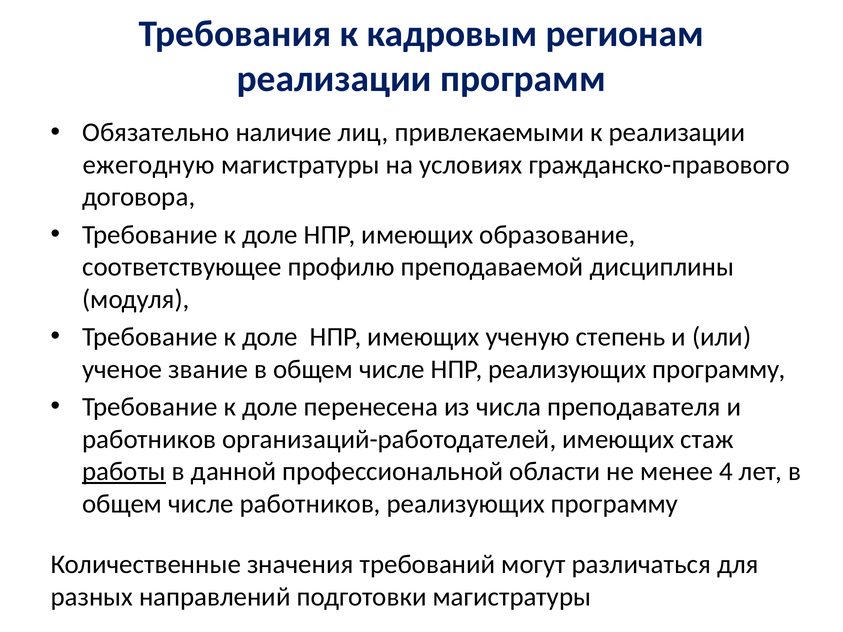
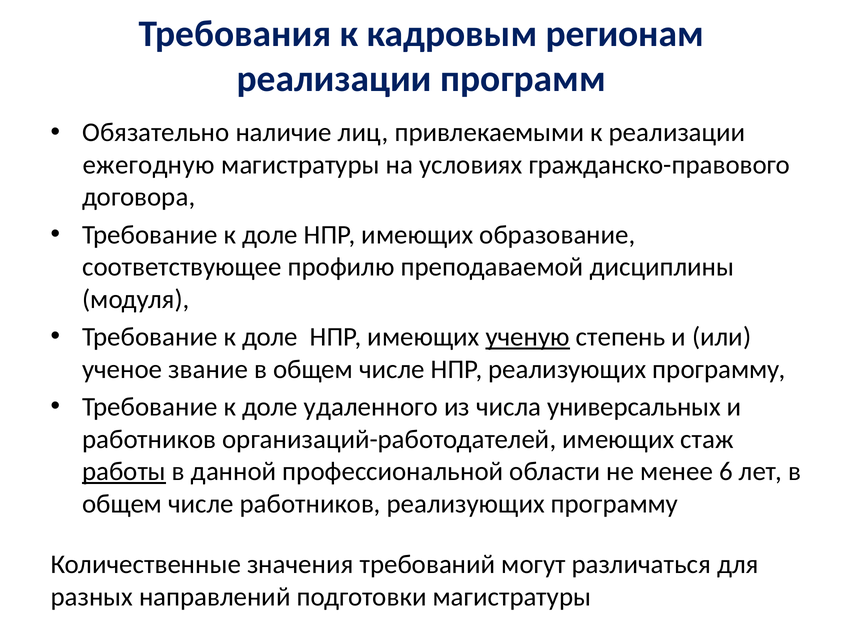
ученую underline: none -> present (528, 337)
перенесена: перенесена -> удаленного (371, 407)
преподавателя: преподавателя -> универсальных (634, 407)
4: 4 -> 6 (726, 472)
